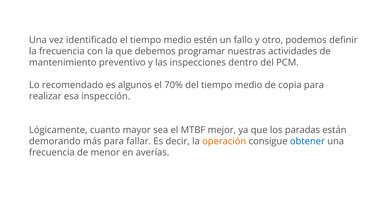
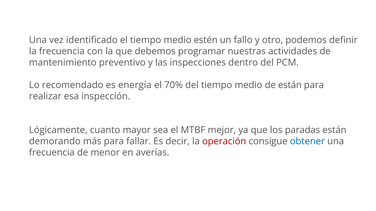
algunos: algunos -> energía (135, 85)
de copia: copia -> están (290, 85)
operación colour: orange -> red (224, 142)
